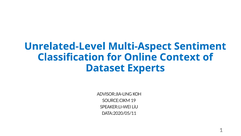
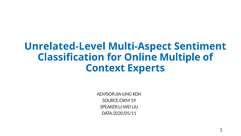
Context: Context -> Multiple (180, 57)
Dataset: Dataset -> Context (105, 68)
